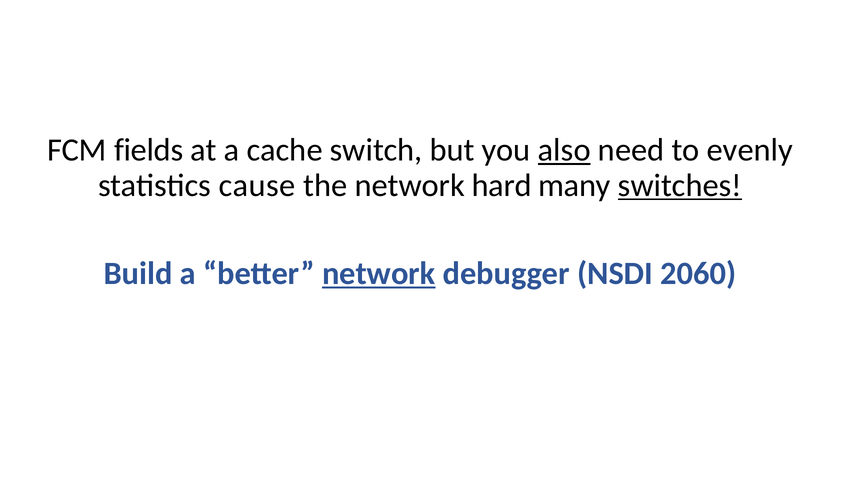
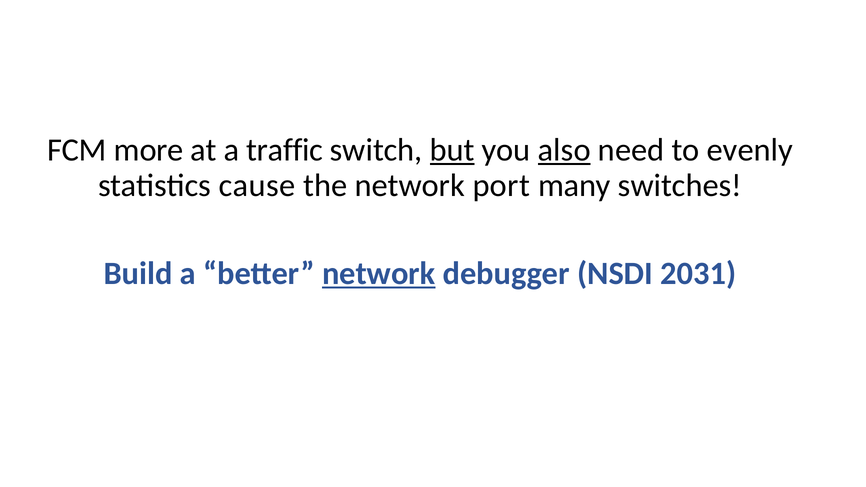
fields: fields -> more (149, 150)
cache: cache -> traffic (285, 150)
but underline: none -> present (452, 150)
hard: hard -> port (501, 185)
switches underline: present -> none (680, 185)
2060: 2060 -> 2031 (698, 274)
